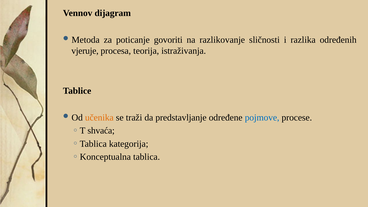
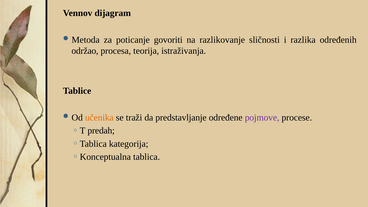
vjeruje: vjeruje -> održao (85, 51)
pojmove colour: blue -> purple (262, 117)
shvaća: shvaća -> predah (101, 131)
